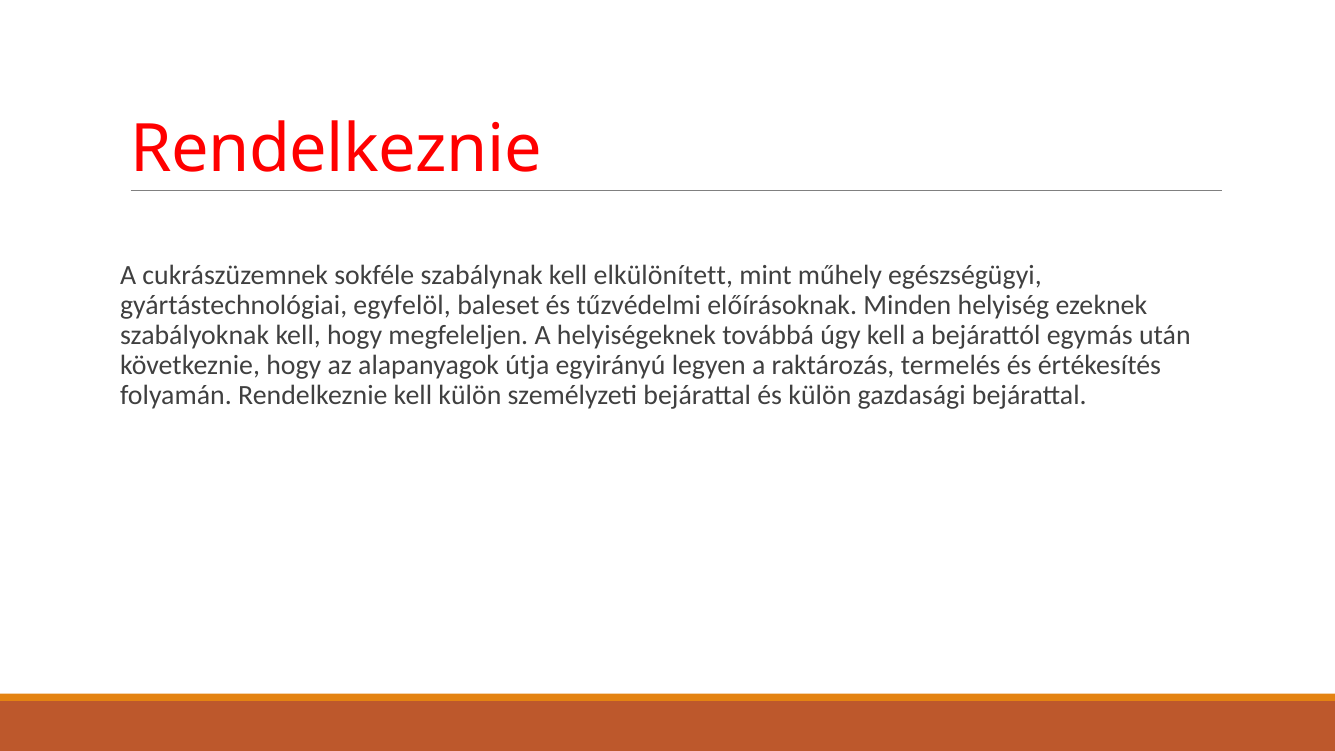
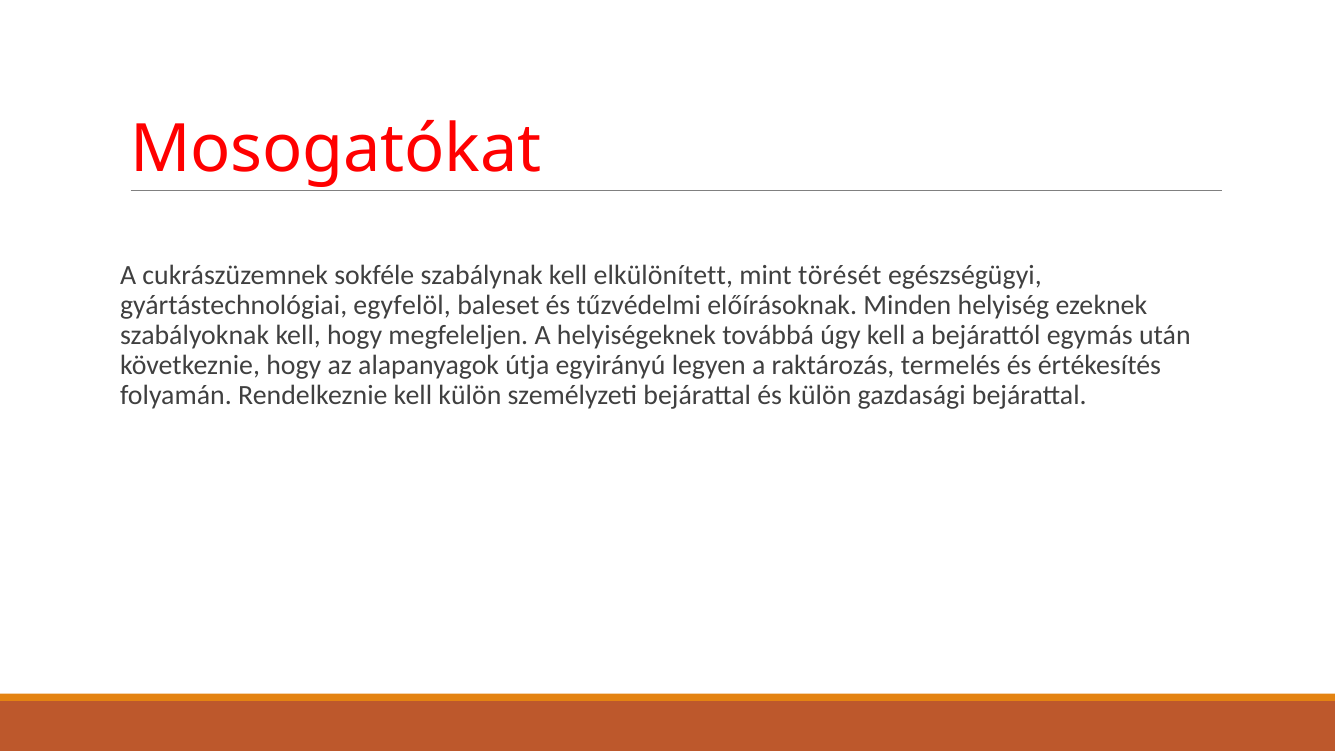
Rendelkeznie: Rendelkeznie -> Mosogatókat (336, 150)
műhely: műhely -> törését (840, 275)
